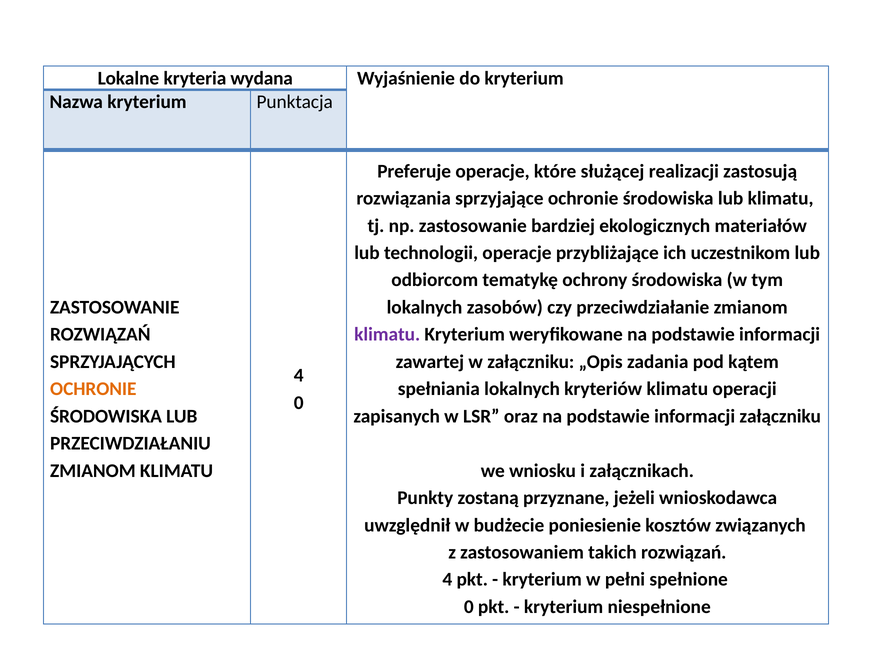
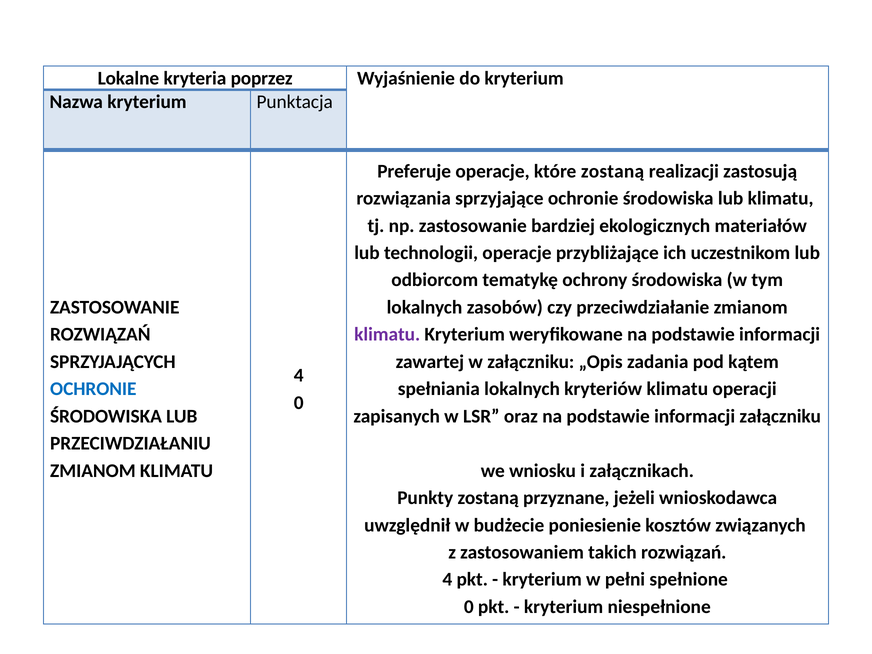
wydana: wydana -> poprzez (262, 78)
które służącej: służącej -> zostaną (612, 171)
OCHRONIE colour: orange -> blue (93, 389)
